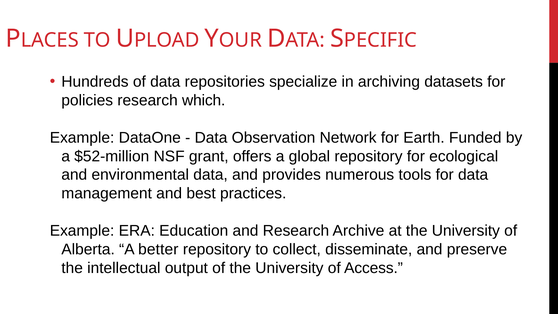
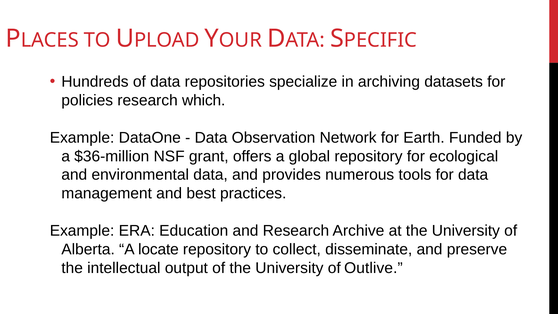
$52-million: $52-million -> $36-million (112, 156)
better: better -> locate (158, 249)
Access: Access -> Outlive (373, 268)
